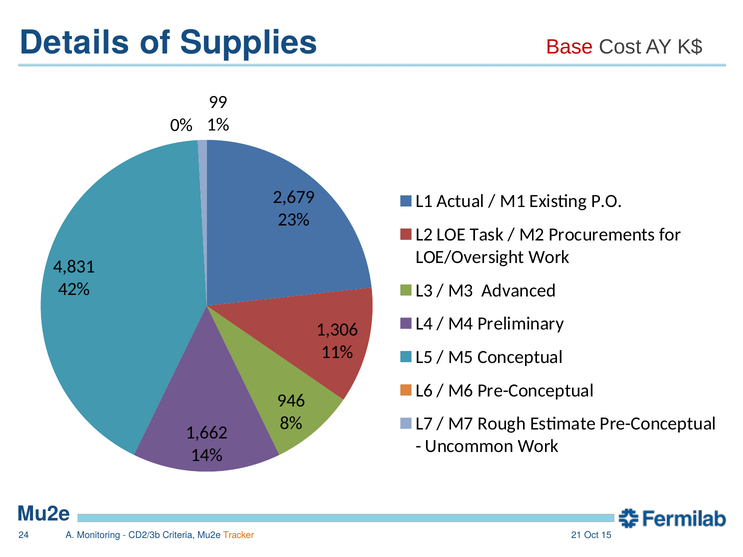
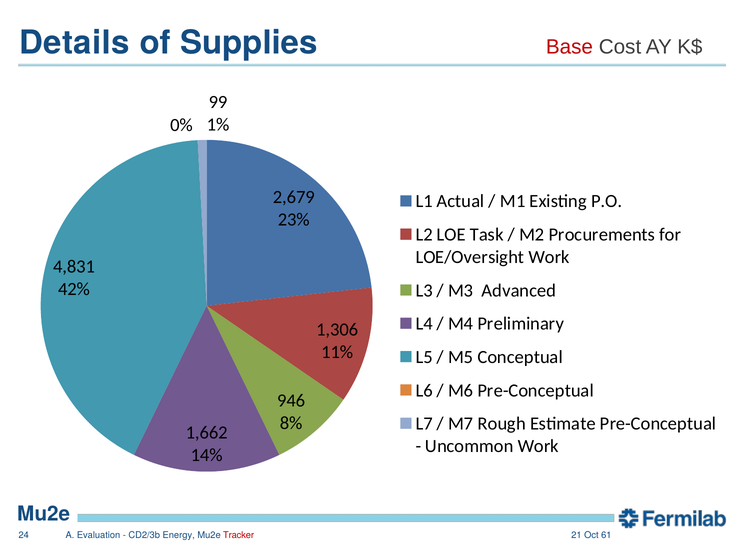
Monitoring: Monitoring -> Evaluation (99, 536)
Criteria: Criteria -> Energy (179, 536)
Tracker colour: orange -> red (239, 536)
15: 15 -> 61 (606, 536)
